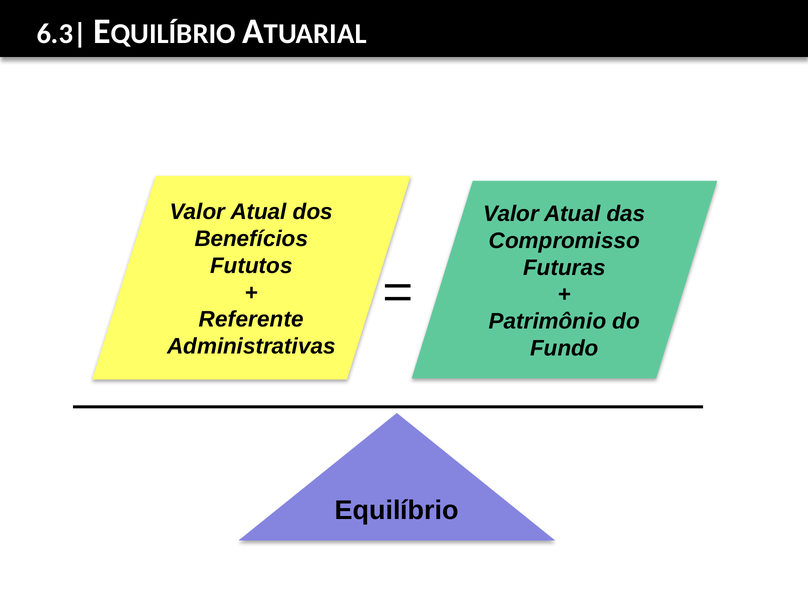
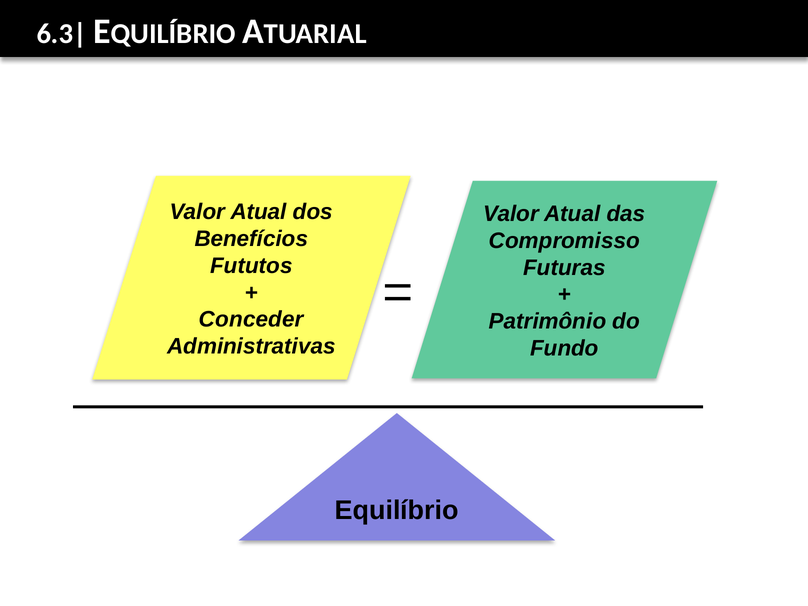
Referente: Referente -> Conceder (251, 320)
